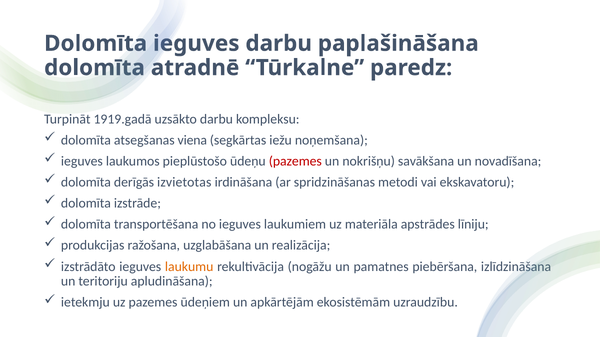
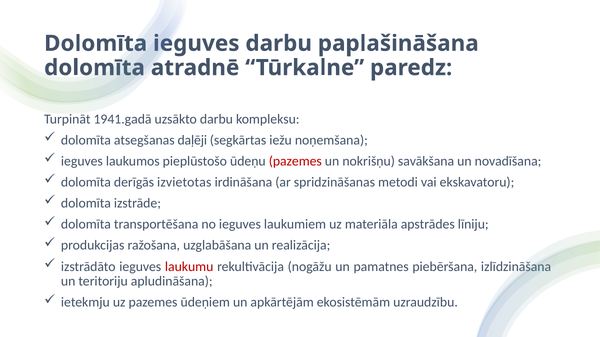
1919.gadā: 1919.gadā -> 1941.gadā (123, 119)
viena: viena -> daļēji (192, 140)
laukumu colour: orange -> red (189, 267)
